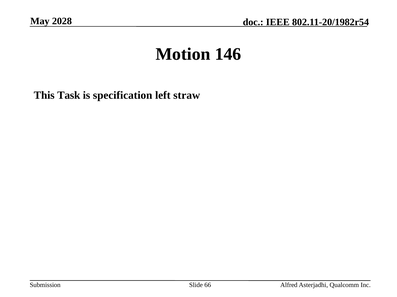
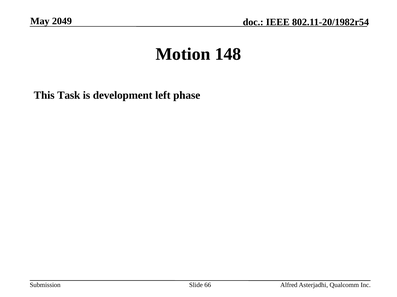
2028: 2028 -> 2049 (62, 21)
146: 146 -> 148 (228, 54)
specification: specification -> development (123, 95)
straw: straw -> phase (187, 95)
